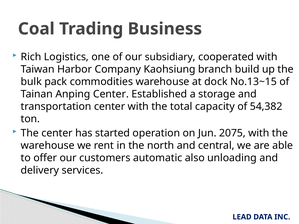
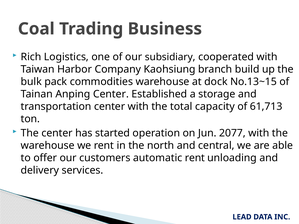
54,382: 54,382 -> 61,713 (266, 107)
2075: 2075 -> 2077 (232, 133)
automatic also: also -> rent (195, 158)
